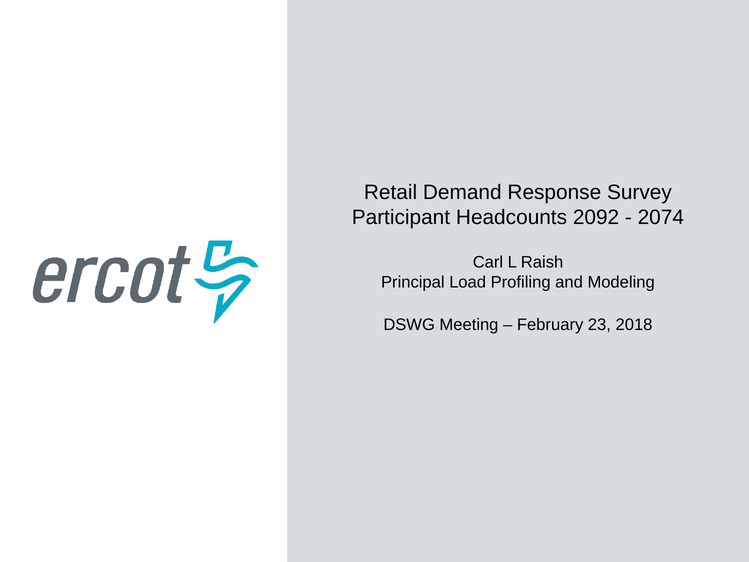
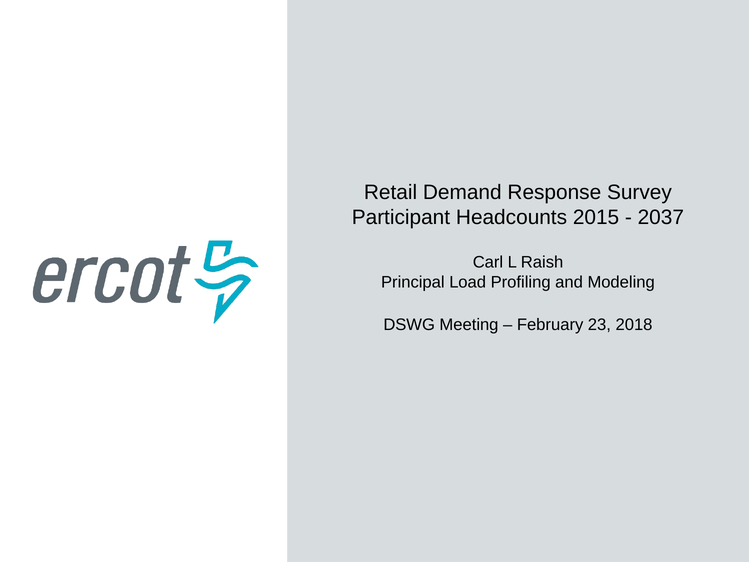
2092: 2092 -> 2015 (596, 217)
2074: 2074 -> 2037 (661, 217)
